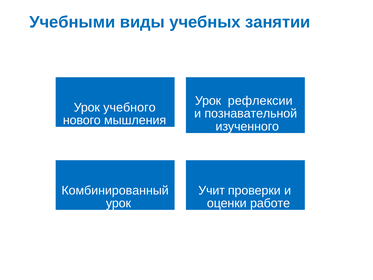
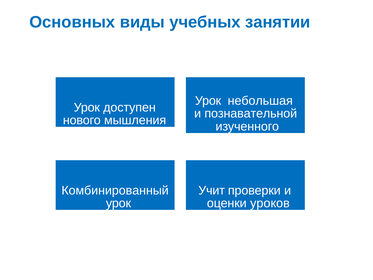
Учебными: Учебными -> Основных (72, 22)
рефлексии: рефлексии -> небольшая (260, 101)
учебного: учебного -> доступен (130, 107)
работе: работе -> уроков (270, 203)
